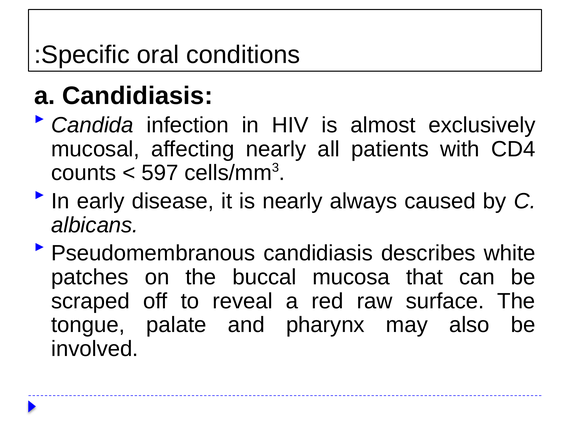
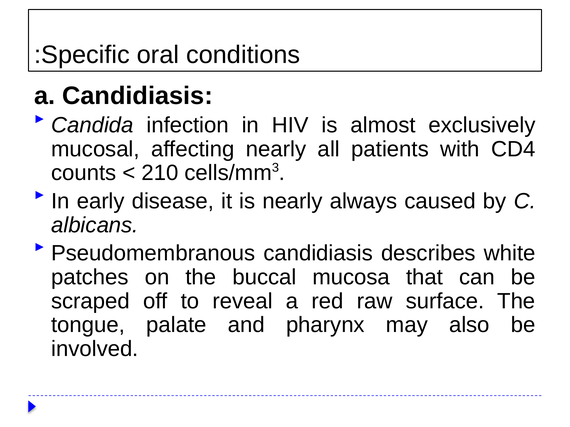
597: 597 -> 210 (160, 173)
